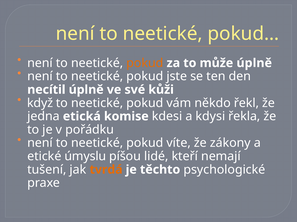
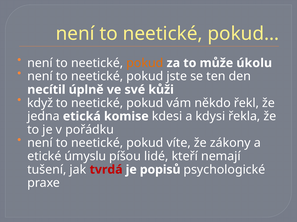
může úplně: úplně -> úkolu (254, 63)
tvrdá colour: orange -> red (106, 170)
těchto: těchto -> popisů (160, 170)
